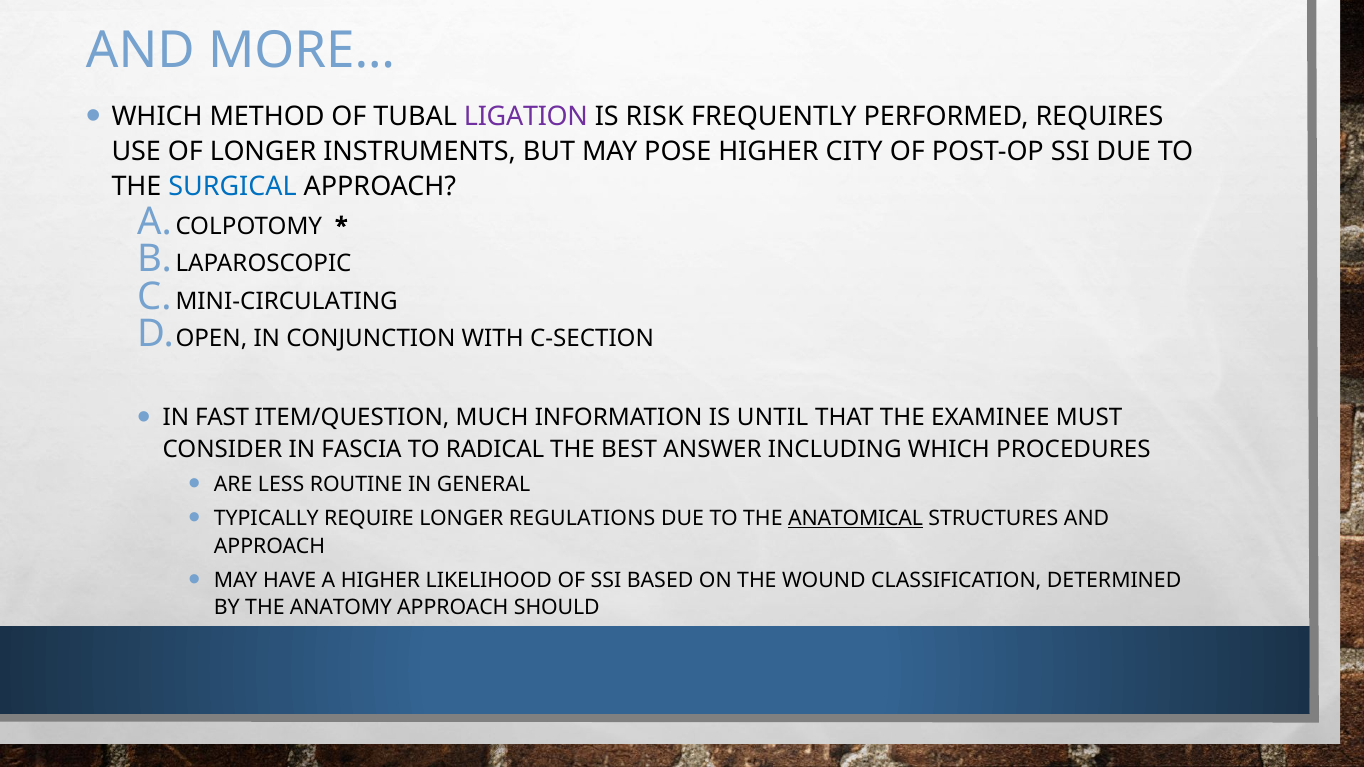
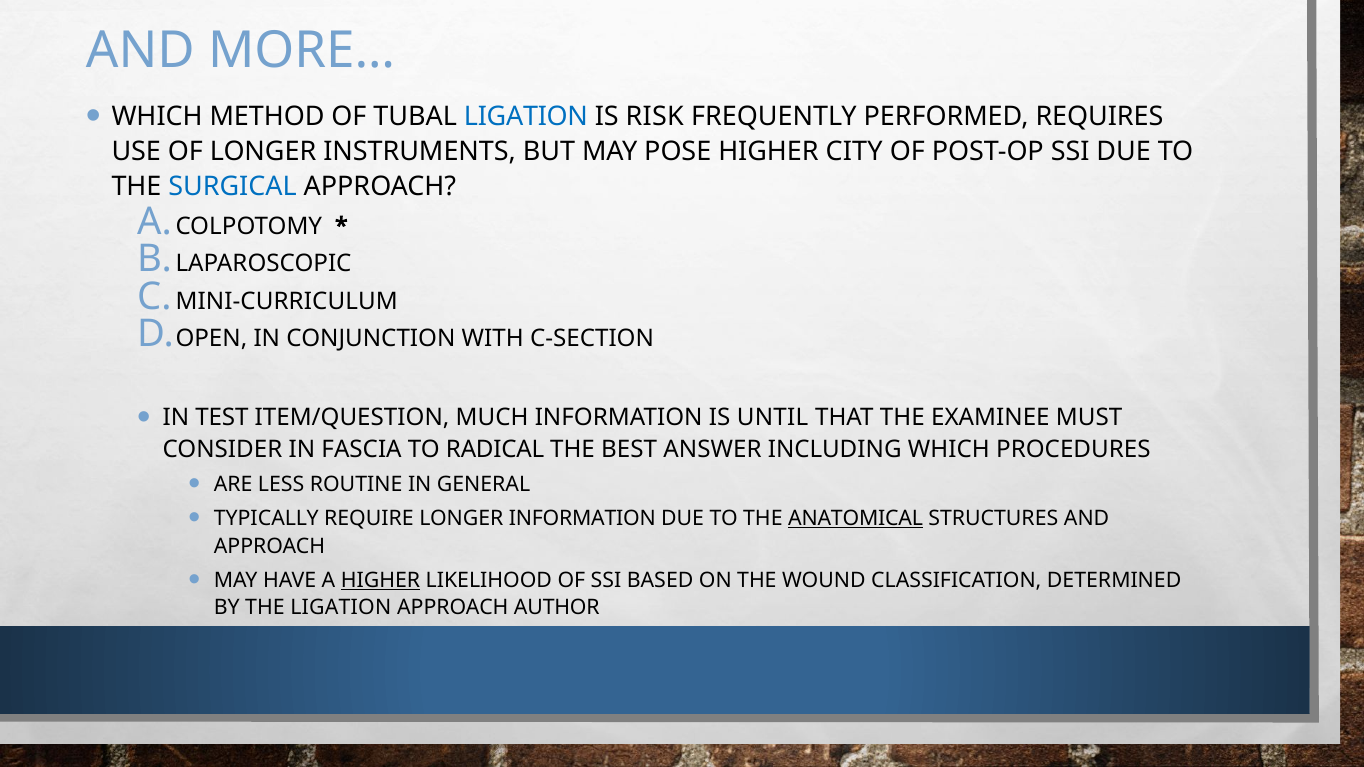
LIGATION colour: purple -> blue (526, 117)
MINI-CIRCULATING: MINI-CIRCULATING -> MINI-CURRICULUM (287, 301)
FAST: FAST -> TEST (222, 418)
LONGER REGULATIONS: REGULATIONS -> INFORMATION (582, 519)
HIGHER underline: none -> present (380, 580)
THE ANATOMY: ANATOMY -> LIGATION (341, 608)
SHOULD: SHOULD -> AUTHOR (557, 608)
